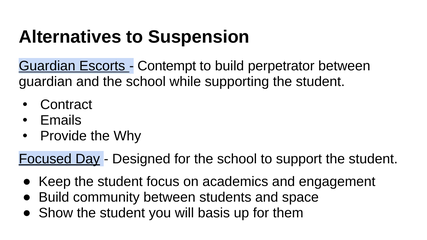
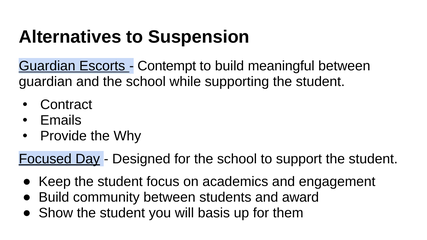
perpetrator: perpetrator -> meaningful (281, 66)
space: space -> award (300, 197)
